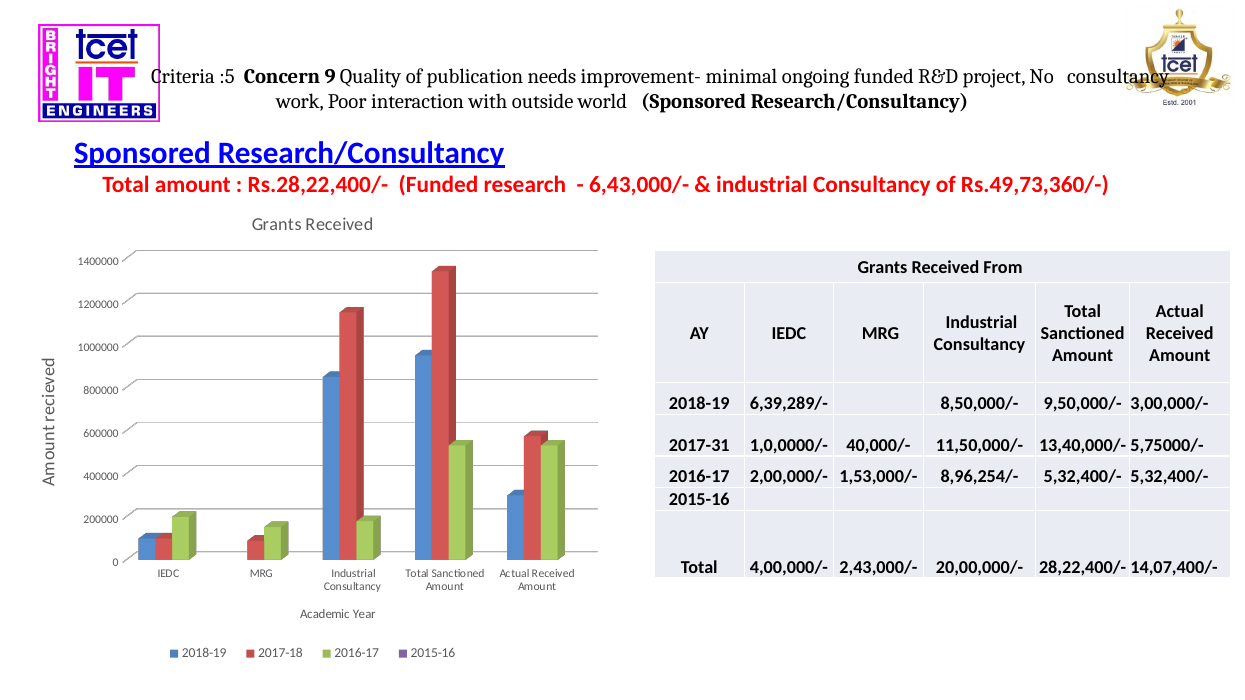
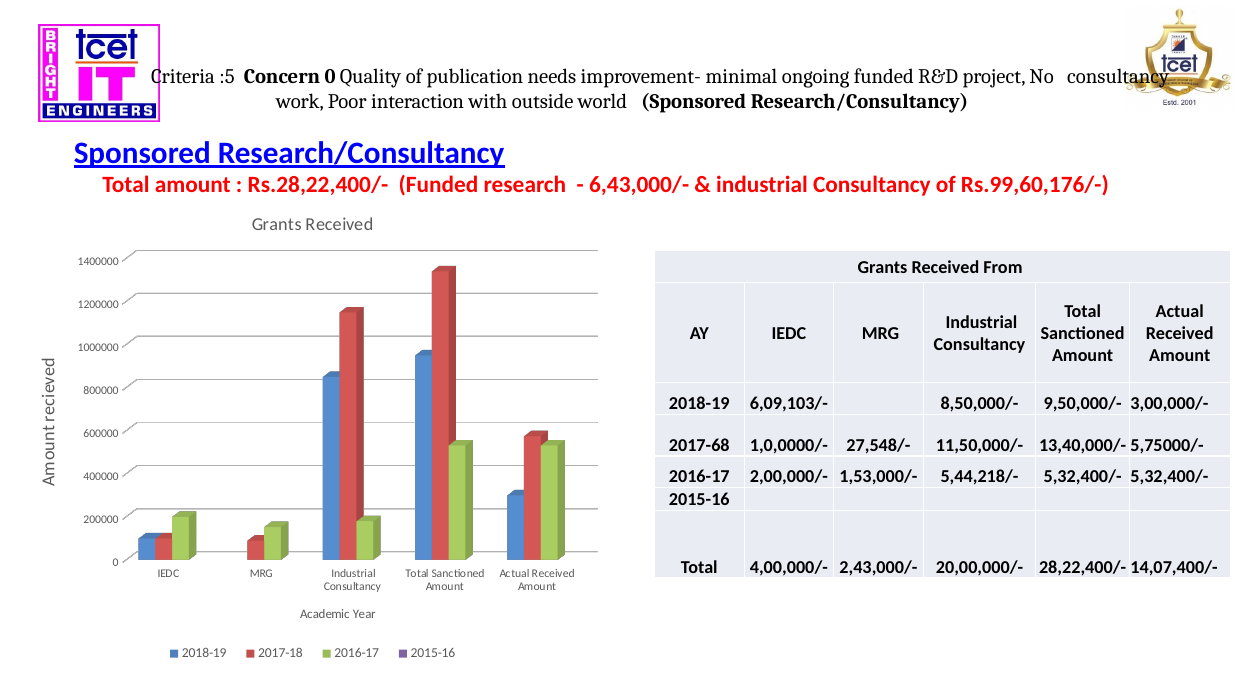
Concern 9: 9 -> 0 (330, 76)
Rs.49,73,360/-: Rs.49,73,360/- -> Rs.99,60,176/- (1035, 185)
6,39,289/-: 6,39,289/- -> 6,09,103/- (789, 404)
2017-31: 2017-31 -> 2017-68 (699, 445)
40,000/-: 40,000/- -> 27,548/- (878, 445)
8,96,254/-: 8,96,254/- -> 5,44,218/- (980, 477)
